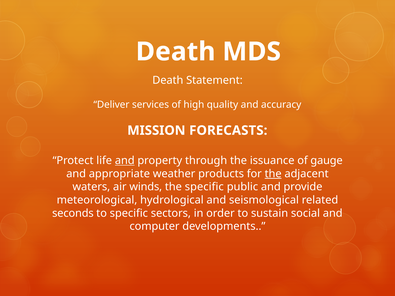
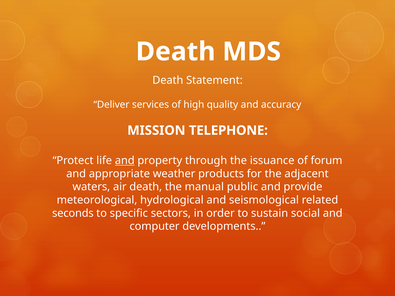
FORECASTS: FORECASTS -> TELEPHONE (228, 131)
gauge: gauge -> forum (327, 161)
the underline: present -> none (273, 174)
air winds: winds -> death (146, 187)
the specific: specific -> manual (204, 187)
